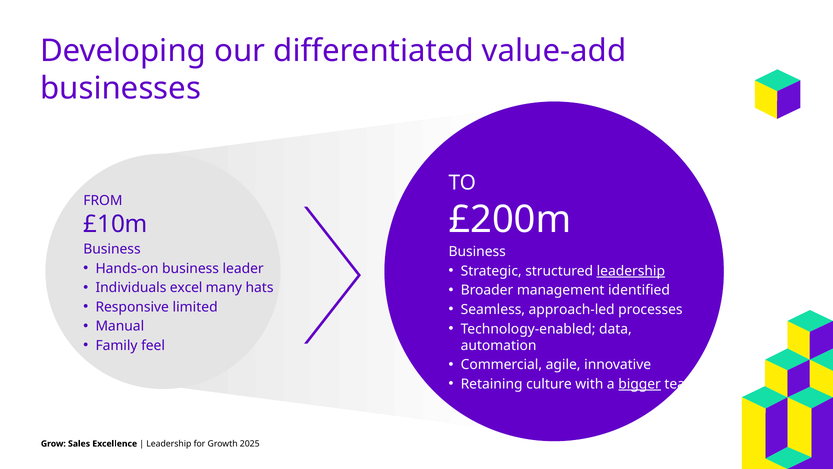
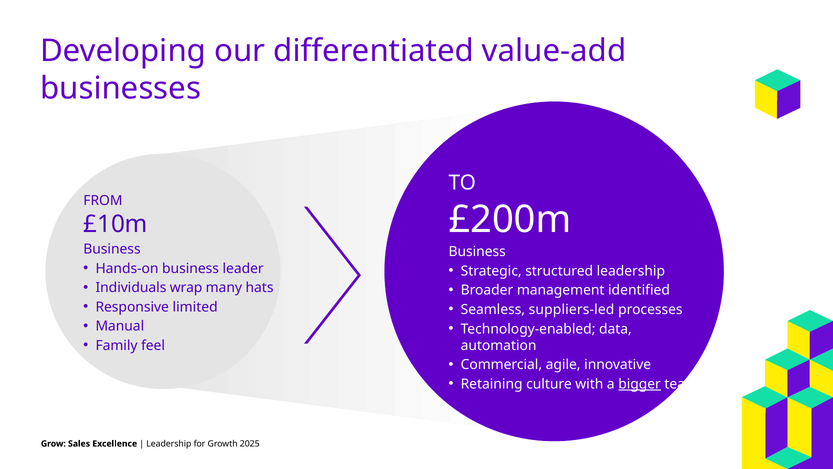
leadership underline: present -> none (631, 271)
excel: excel -> wrap (186, 287)
approach-led: approach-led -> suppliers-led (572, 309)
